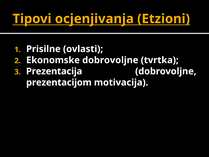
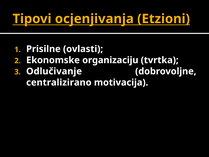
Ekonomske dobrovoljne: dobrovoljne -> organizaciju (110, 60)
Prezentacija: Prezentacija -> Odlučivanje (54, 71)
prezentacijom: prezentacijom -> centralizirano (59, 82)
